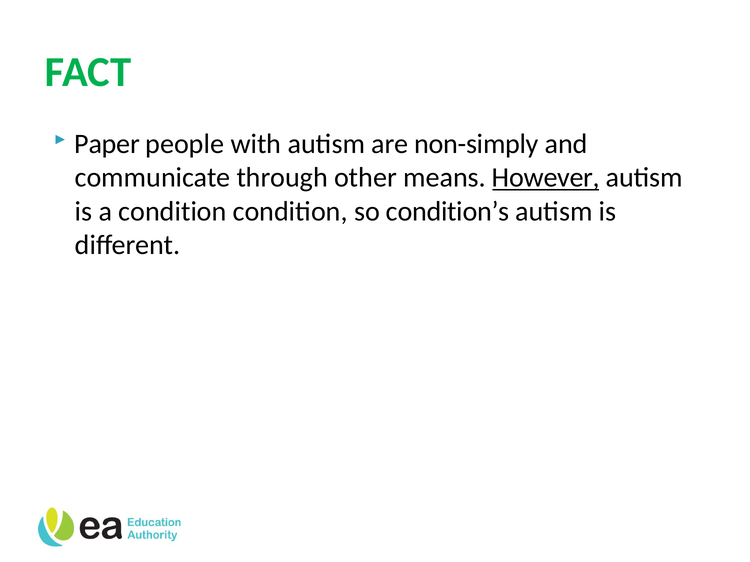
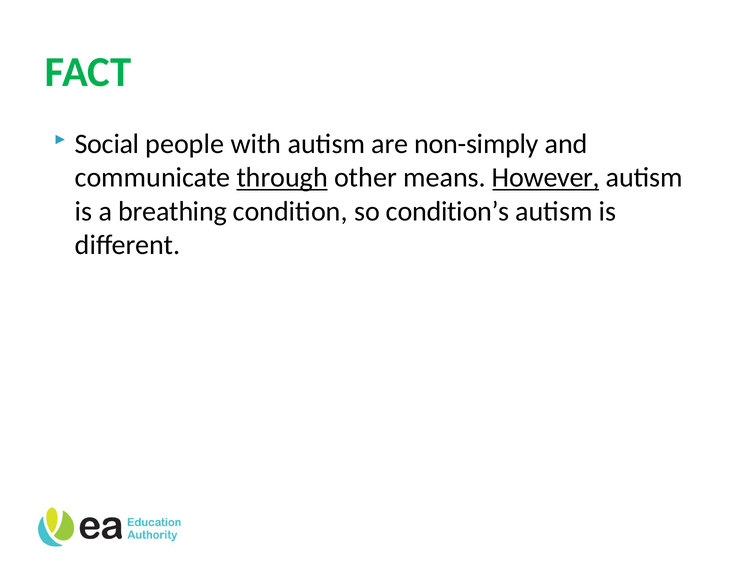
Paper: Paper -> Social (107, 144)
through underline: none -> present (282, 178)
a condition: condition -> breathing (173, 212)
